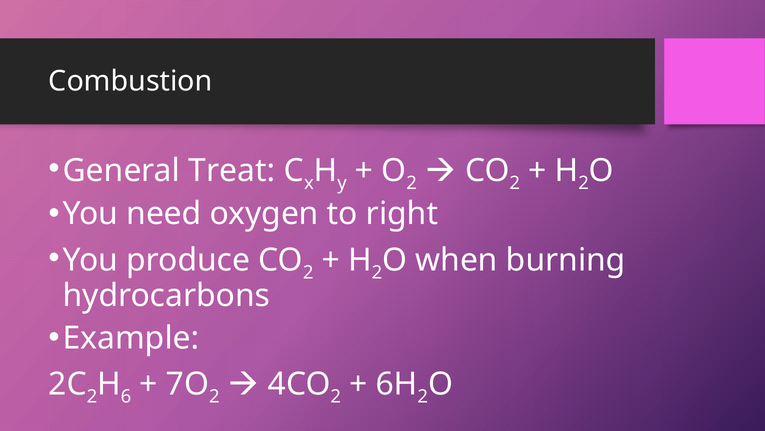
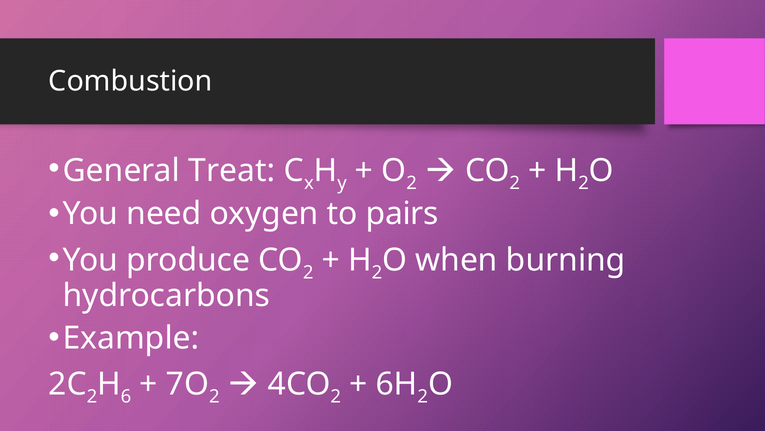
right: right -> pairs (402, 214)
